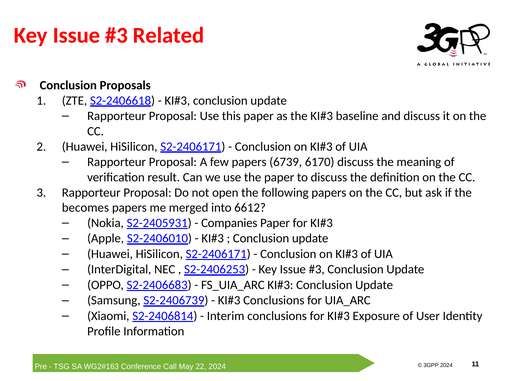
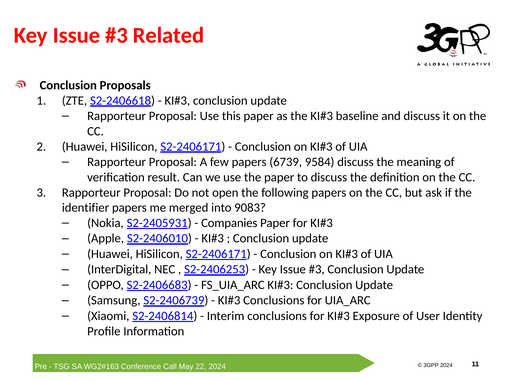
6170: 6170 -> 9584 (320, 162)
becomes: becomes -> identifier (85, 207)
6612: 6612 -> 9083 (250, 207)
